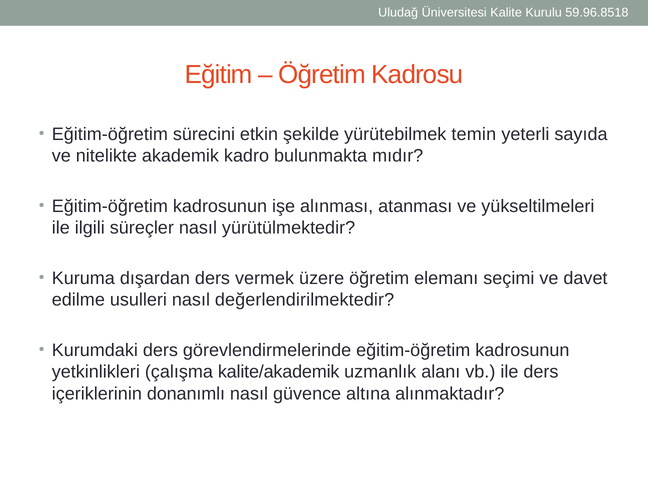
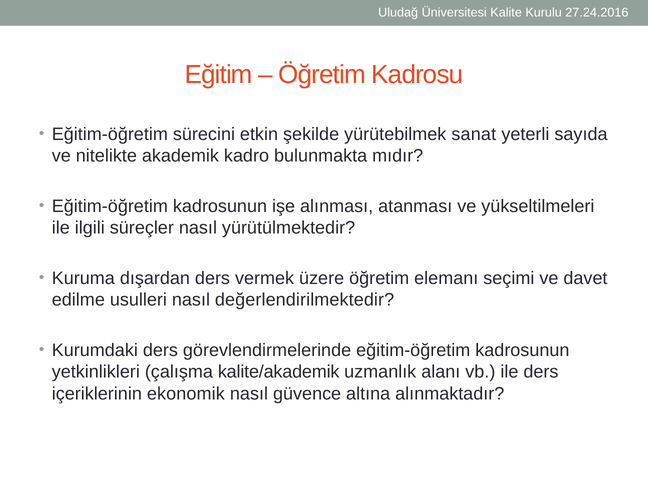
59.96.8518: 59.96.8518 -> 27.24.2016 (597, 13)
temin: temin -> sanat (474, 134)
donanımlı: donanımlı -> ekonomik (186, 394)
